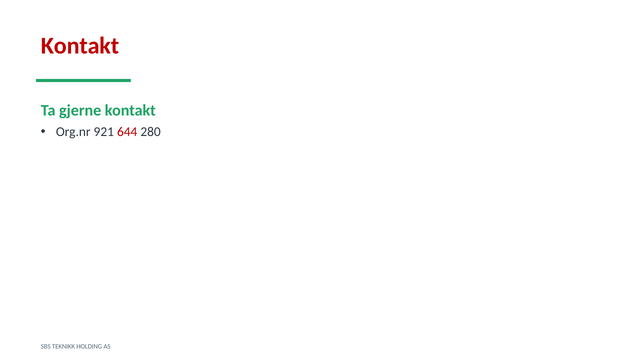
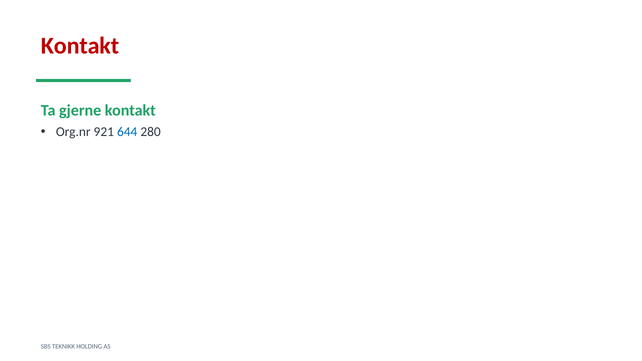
644 colour: red -> blue (127, 132)
